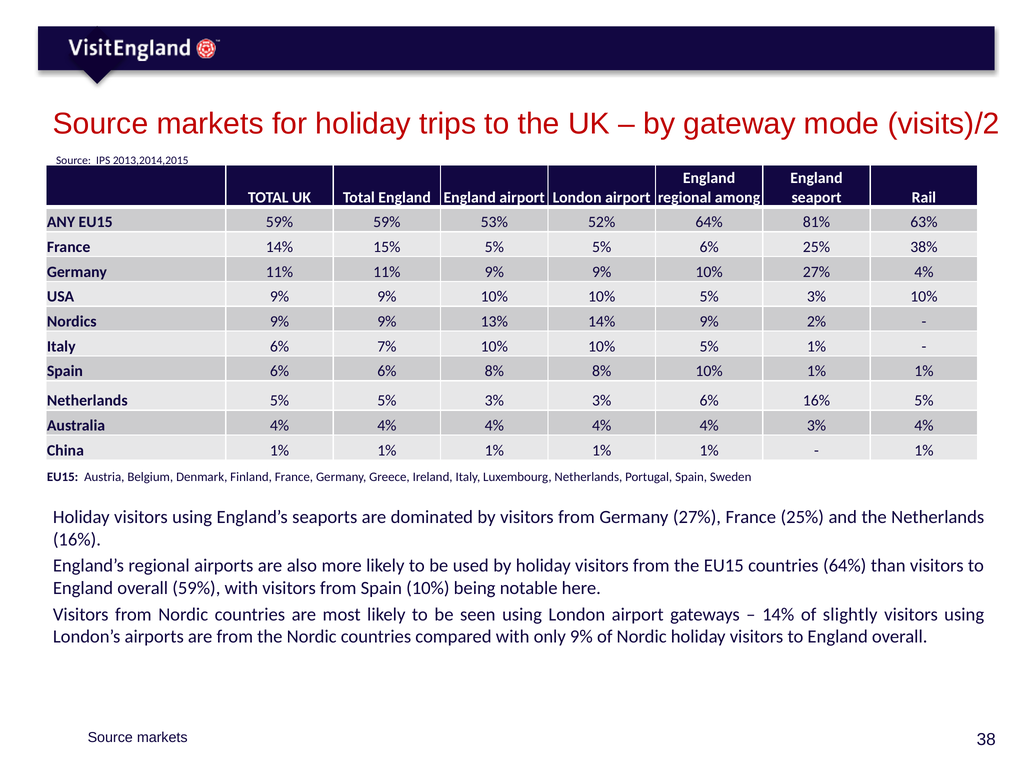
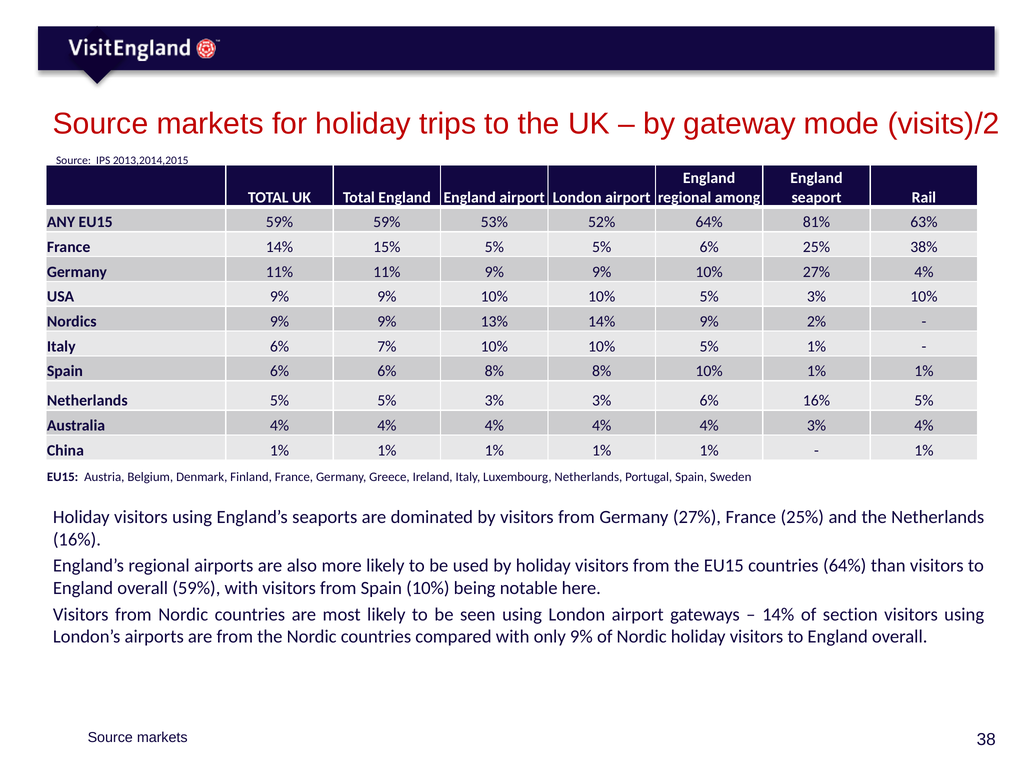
slightly: slightly -> section (850, 614)
